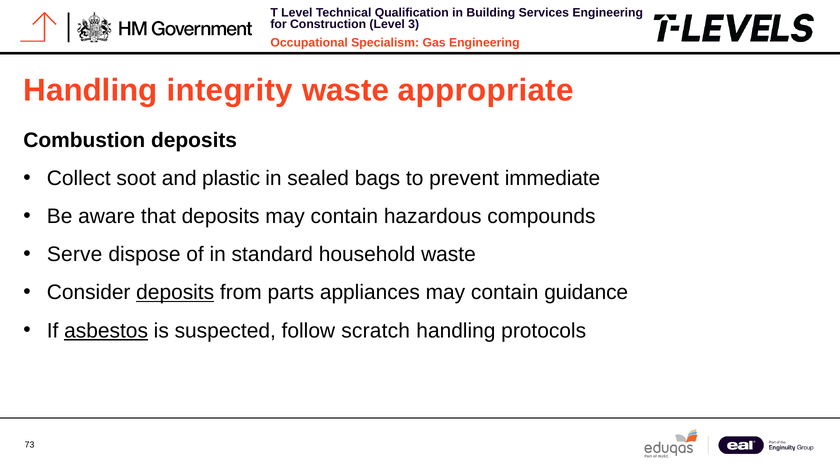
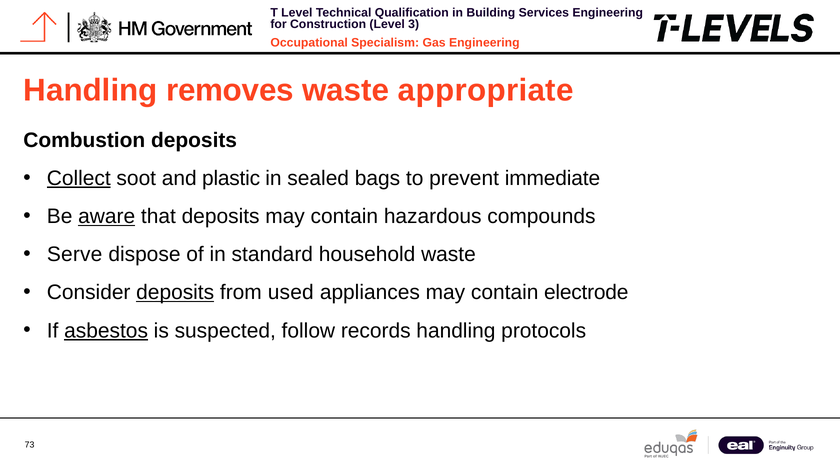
integrity: integrity -> removes (230, 90)
Collect underline: none -> present (79, 178)
aware underline: none -> present (107, 216)
parts: parts -> used (291, 292)
guidance: guidance -> electrode (586, 292)
scratch: scratch -> records (376, 330)
